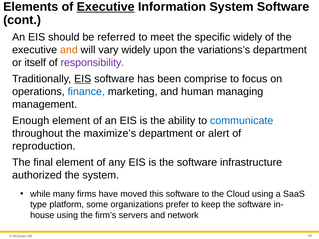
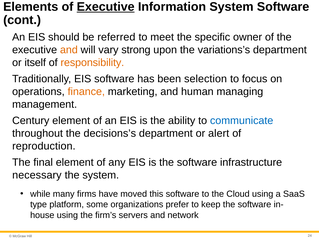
specific widely: widely -> owner (248, 37)
vary widely: widely -> strong (136, 50)
responsibility colour: purple -> orange (92, 63)
EIS underline: present -> none (83, 79)
comprise: comprise -> selection (206, 79)
finance colour: blue -> orange (86, 92)
Enough: Enough -> Century (31, 121)
maximize’s: maximize’s -> decisions’s (110, 134)
authorized: authorized -> necessary (37, 175)
